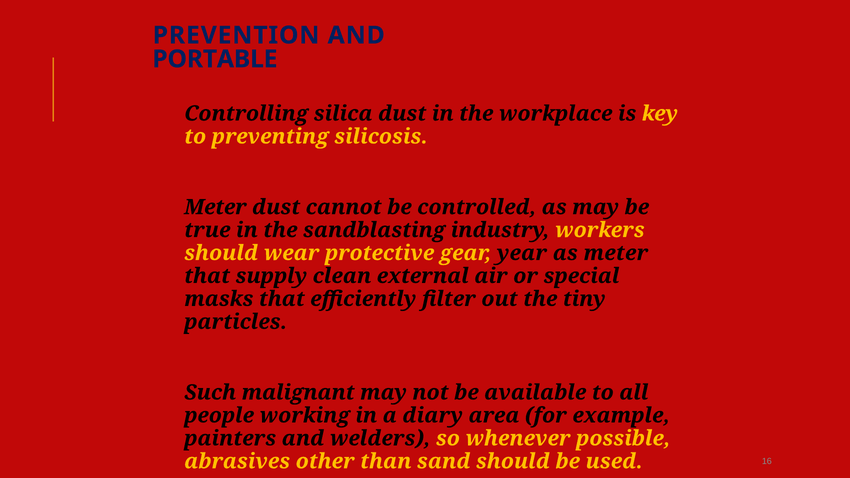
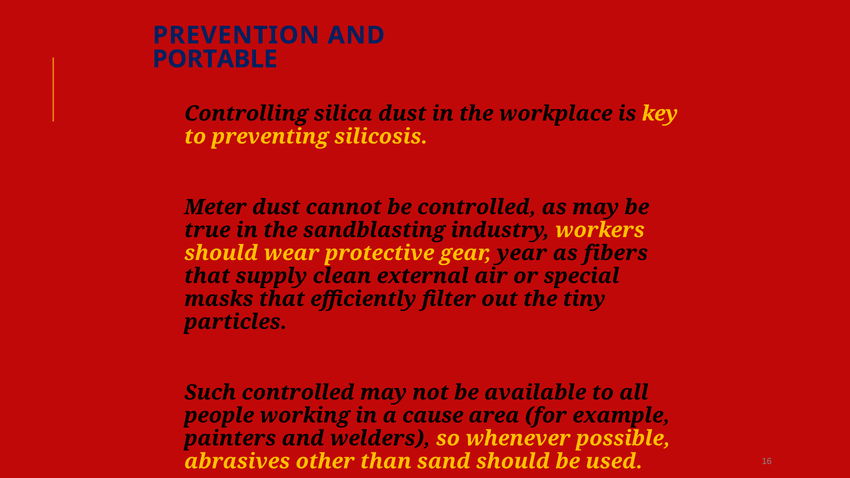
as meter: meter -> fibers (616, 253)
Such malignant: malignant -> controlled (298, 393)
diary: diary -> cause (433, 416)
